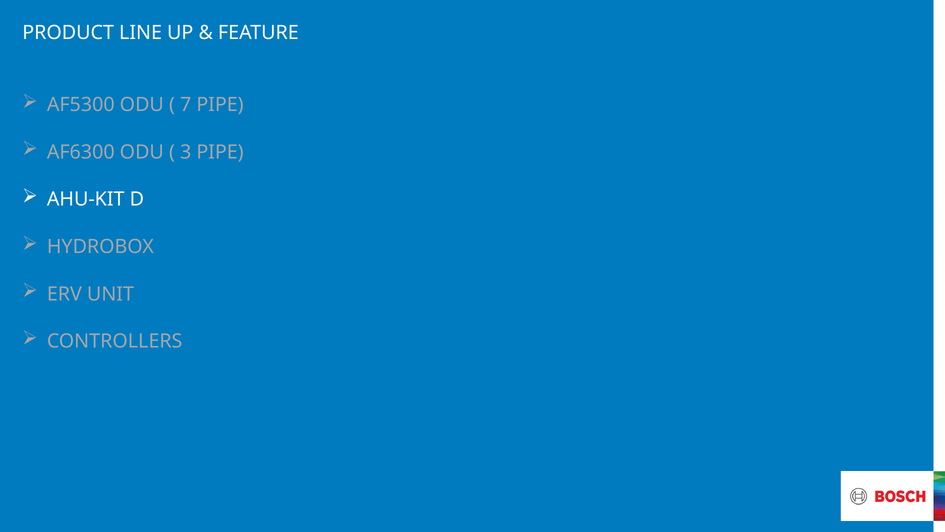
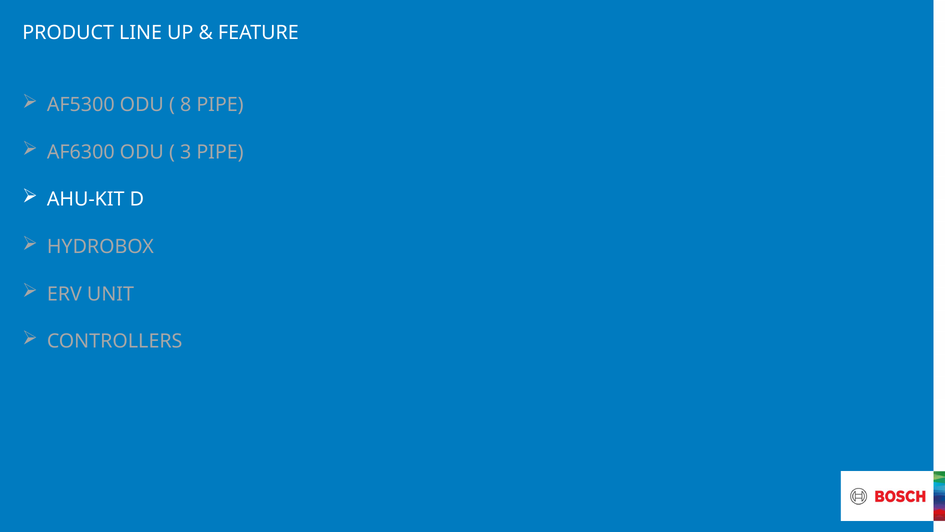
7: 7 -> 8 (186, 105)
